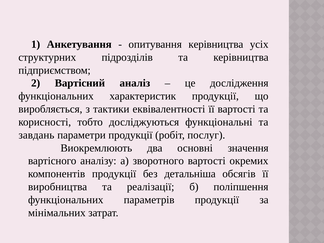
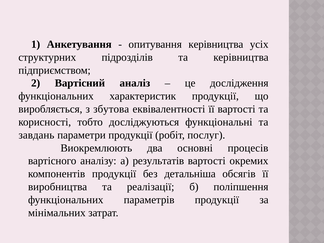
тактики: тактики -> збутова (111, 109)
значення: значення -> процесів (248, 148)
зворотного: зворотного -> результатів (158, 161)
